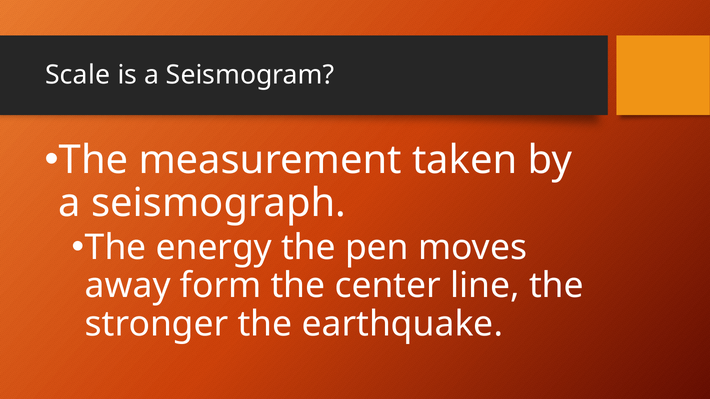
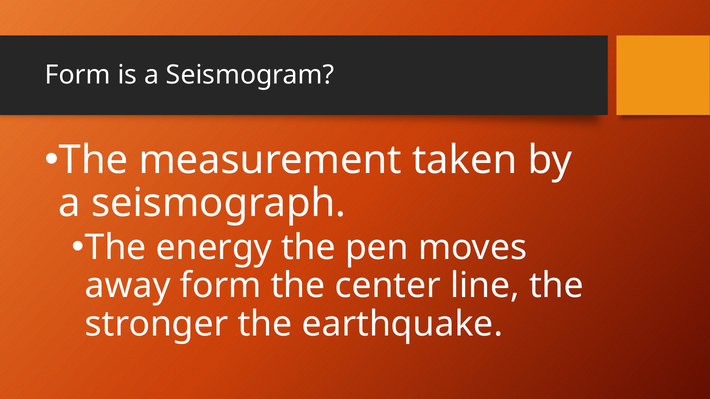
Scale: Scale -> Form (78, 75)
